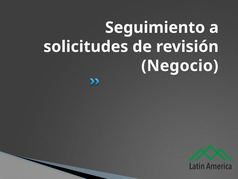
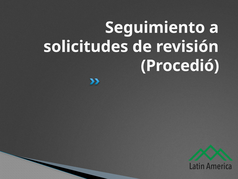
Negocio: Negocio -> Procedió (180, 66)
